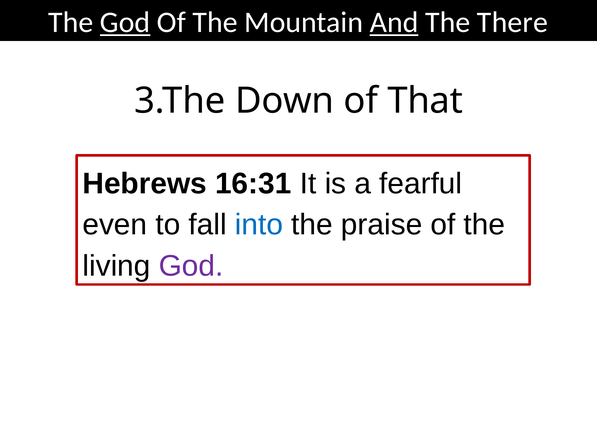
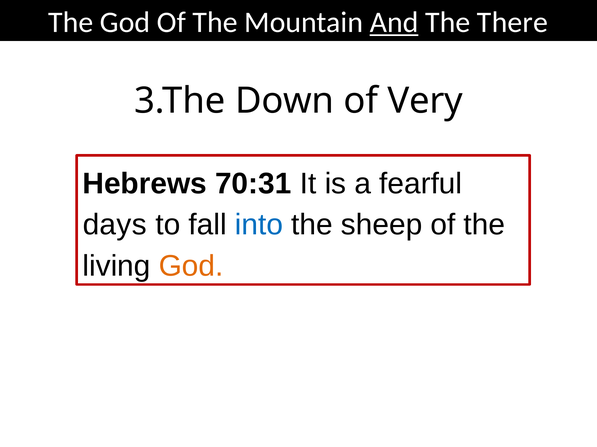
God underline: present -> none (125, 22)
That: That -> Very (425, 101)
16:31: 16:31 -> 70:31 (253, 184)
even: even -> days (115, 225)
praise: praise -> sheep (382, 225)
God colour: purple -> orange (191, 266)
